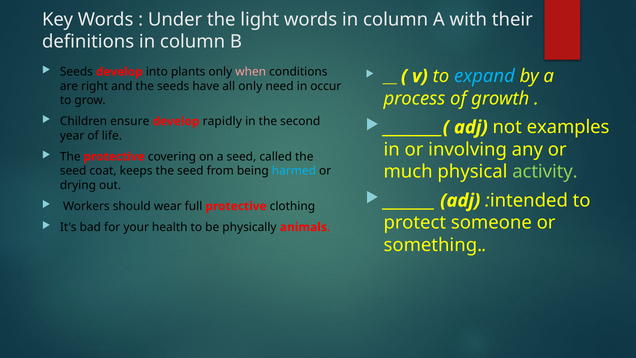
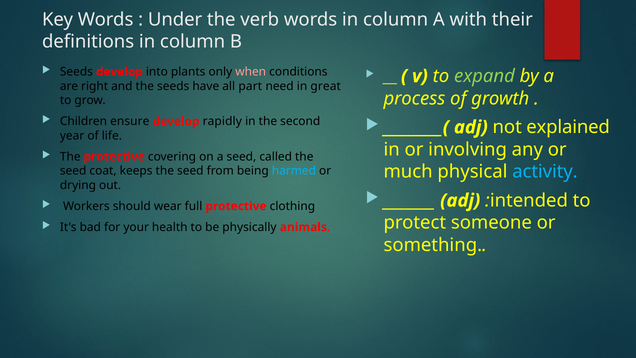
light: light -> verb (260, 20)
expand colour: light blue -> light green (484, 76)
all only: only -> part (250, 86)
occur: occur -> great (326, 86)
examples: examples -> explained (568, 127)
activity colour: light green -> light blue (545, 172)
